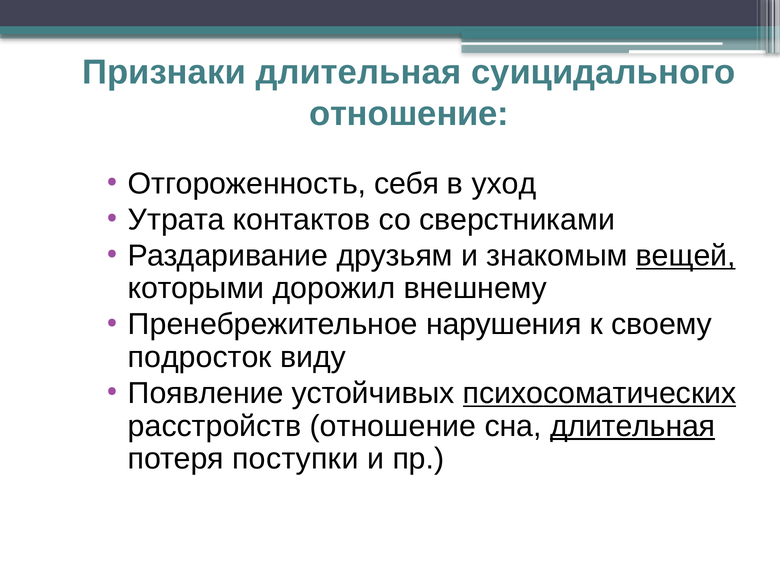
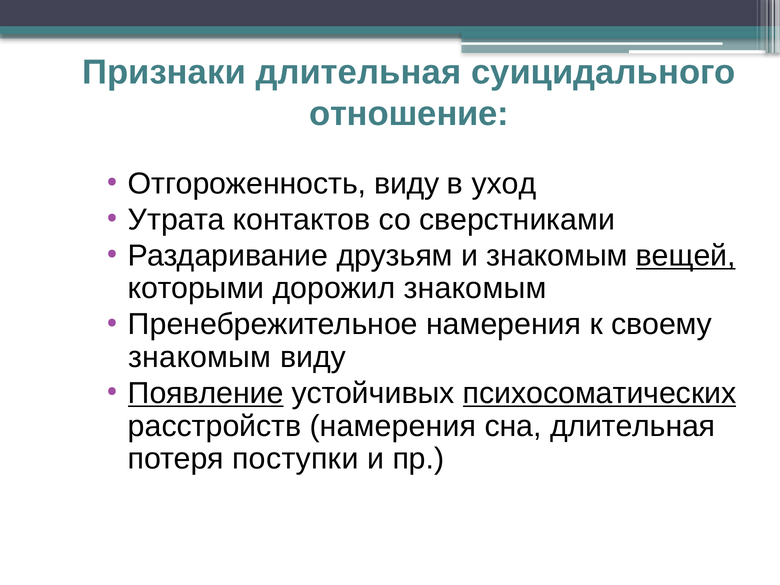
Отгороженность себя: себя -> виду (407, 184)
дорожил внешнему: внешнему -> знакомым (475, 288)
Пренебрежительное нарушения: нарушения -> намерения (504, 324)
подросток: подросток -> знакомым (200, 357)
Появление underline: none -> present (206, 393)
расстройств отношение: отношение -> намерения (393, 426)
длительная underline: present -> none (633, 426)
